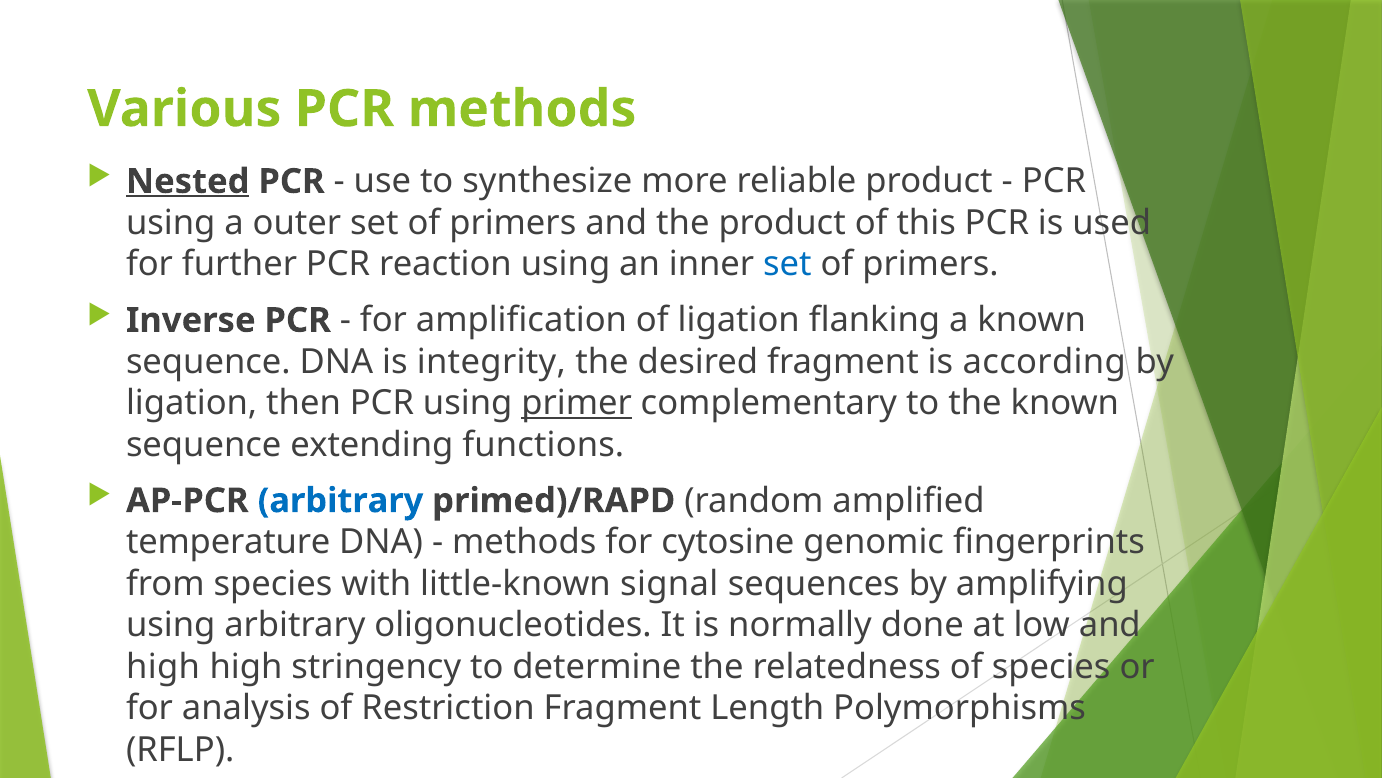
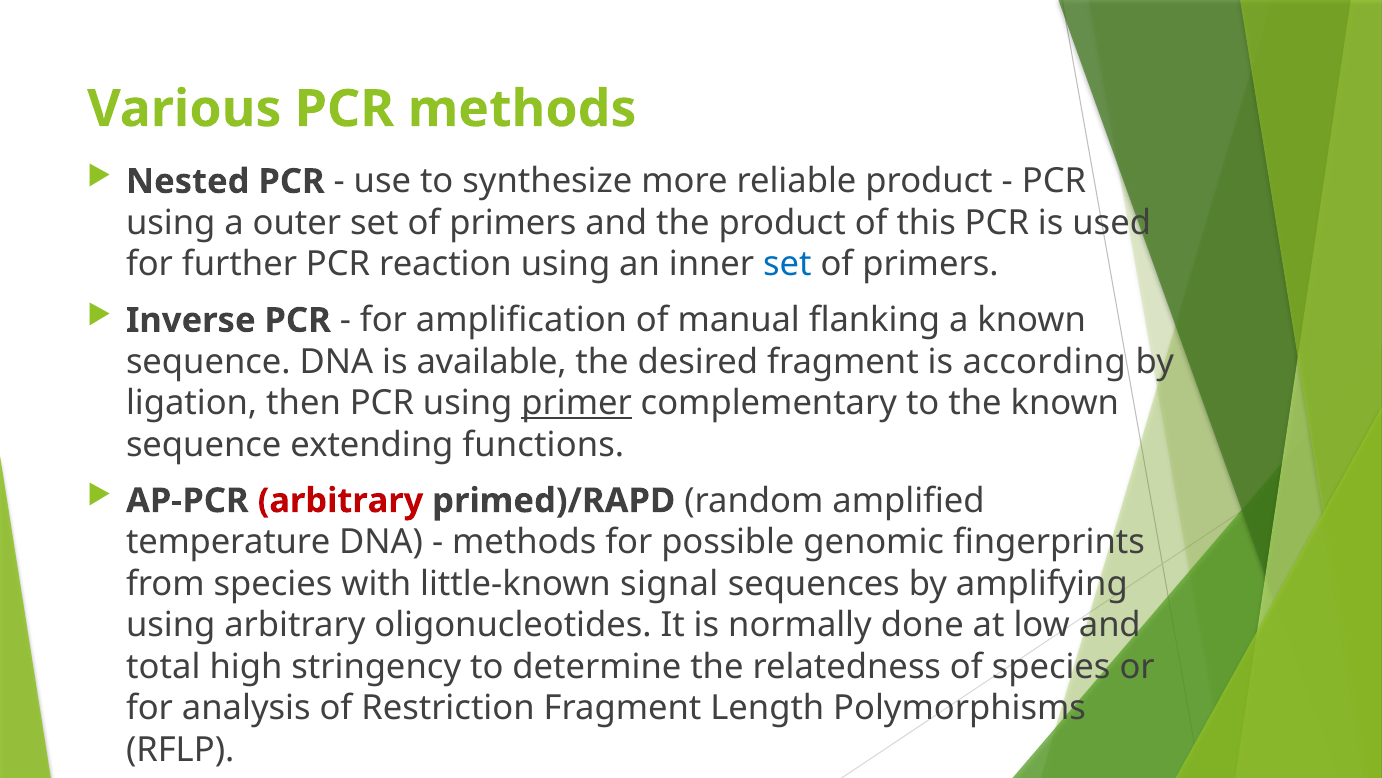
Nested underline: present -> none (188, 181)
of ligation: ligation -> manual (739, 320)
integrity: integrity -> available (492, 362)
arbitrary colour: blue -> red (341, 500)
cytosine: cytosine -> possible (728, 542)
high: high -> total (163, 666)
